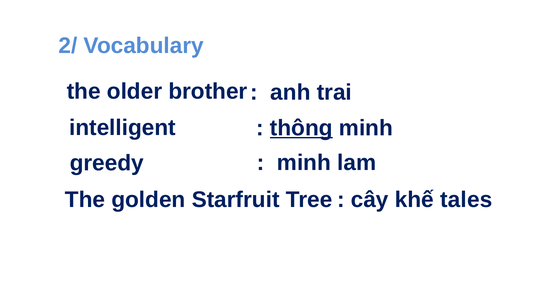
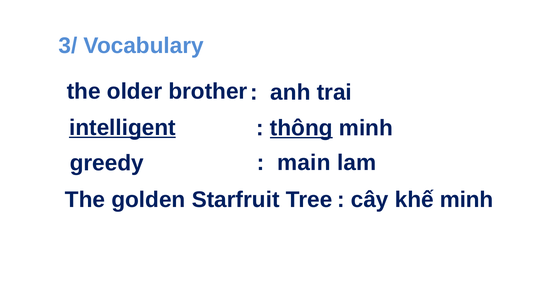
2/: 2/ -> 3/ (68, 46)
intelligent underline: none -> present (122, 128)
minh: minh -> main (304, 163)
khế tales: tales -> minh (467, 200)
